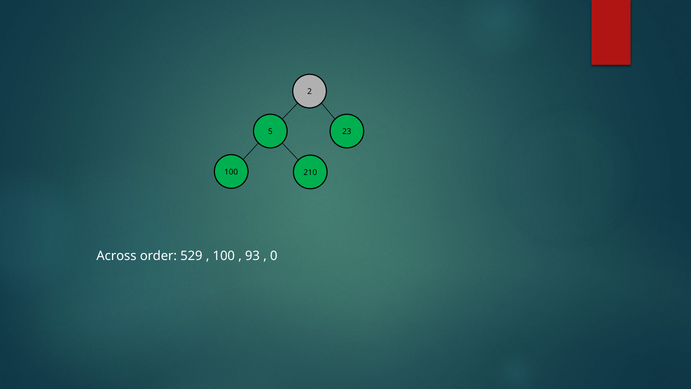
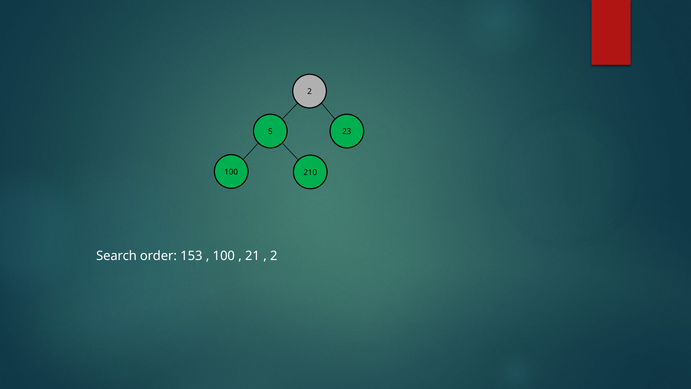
Across: Across -> Search (117, 256)
529: 529 -> 153 (191, 256)
93: 93 -> 21 (252, 256)
0: 0 -> 2 (274, 256)
